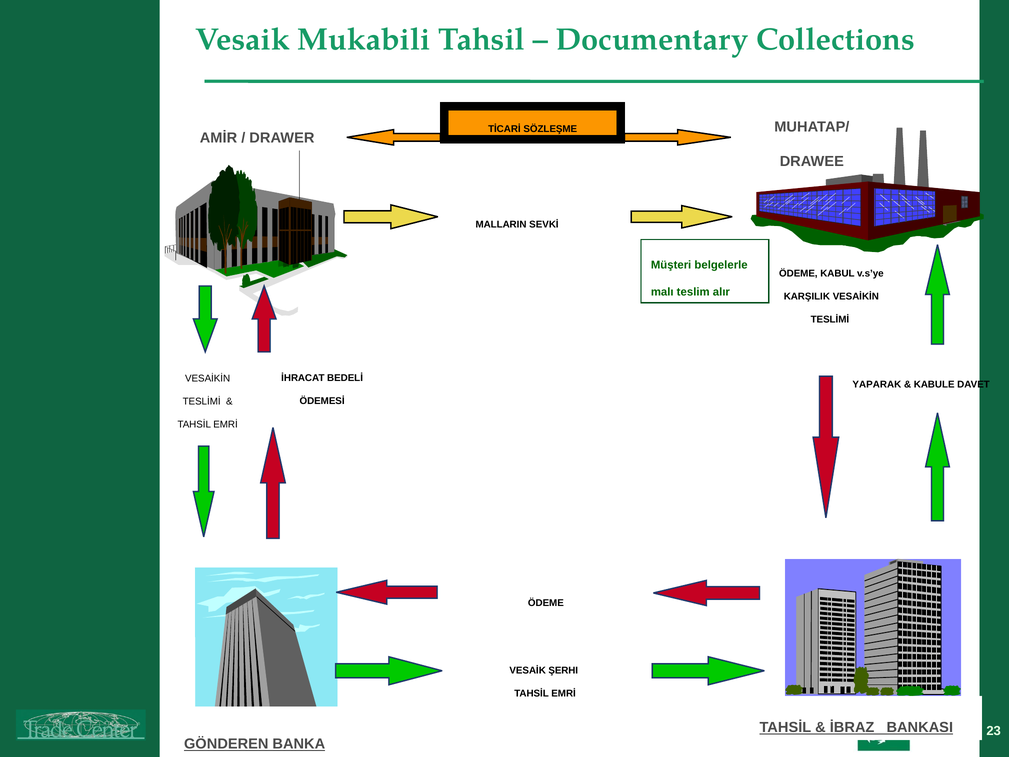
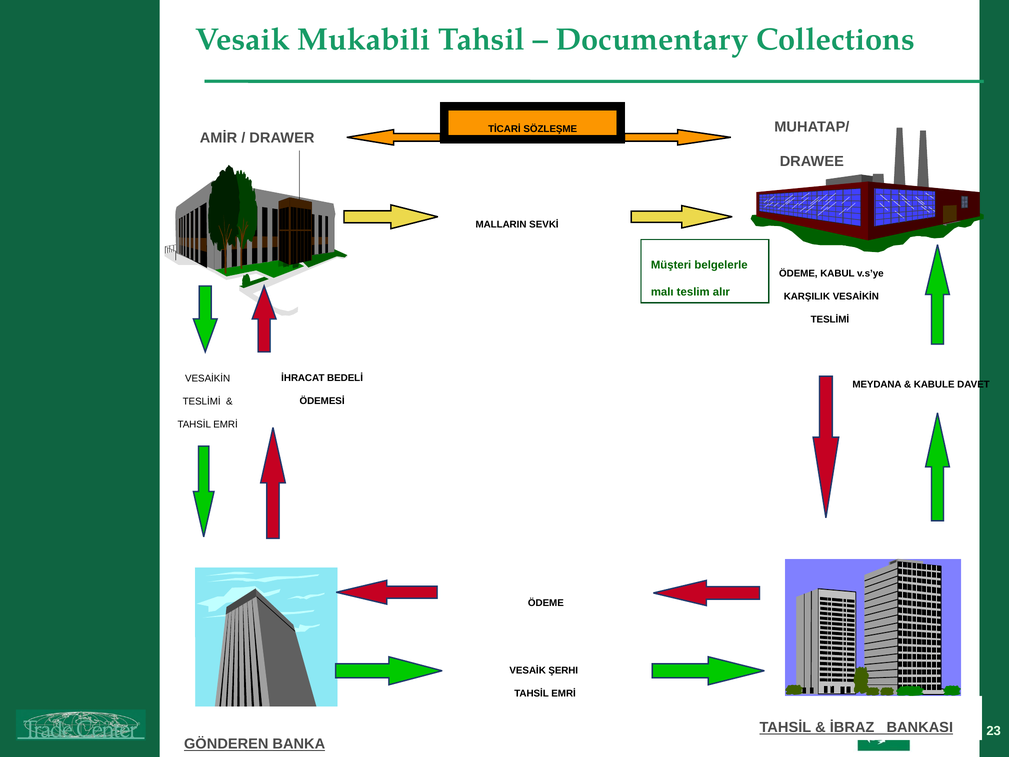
YAPARAK: YAPARAK -> MEYDANA (877, 384)
